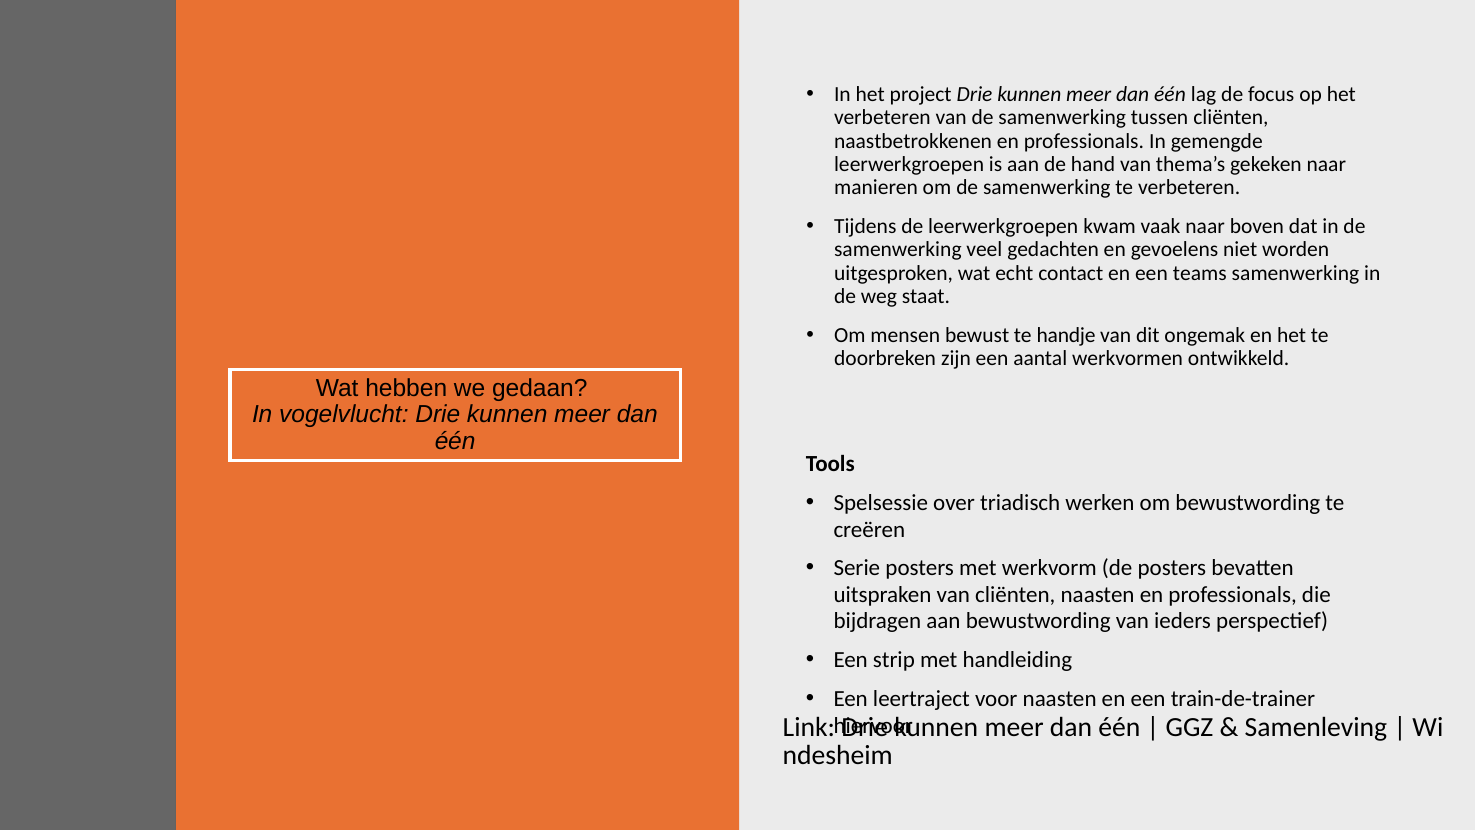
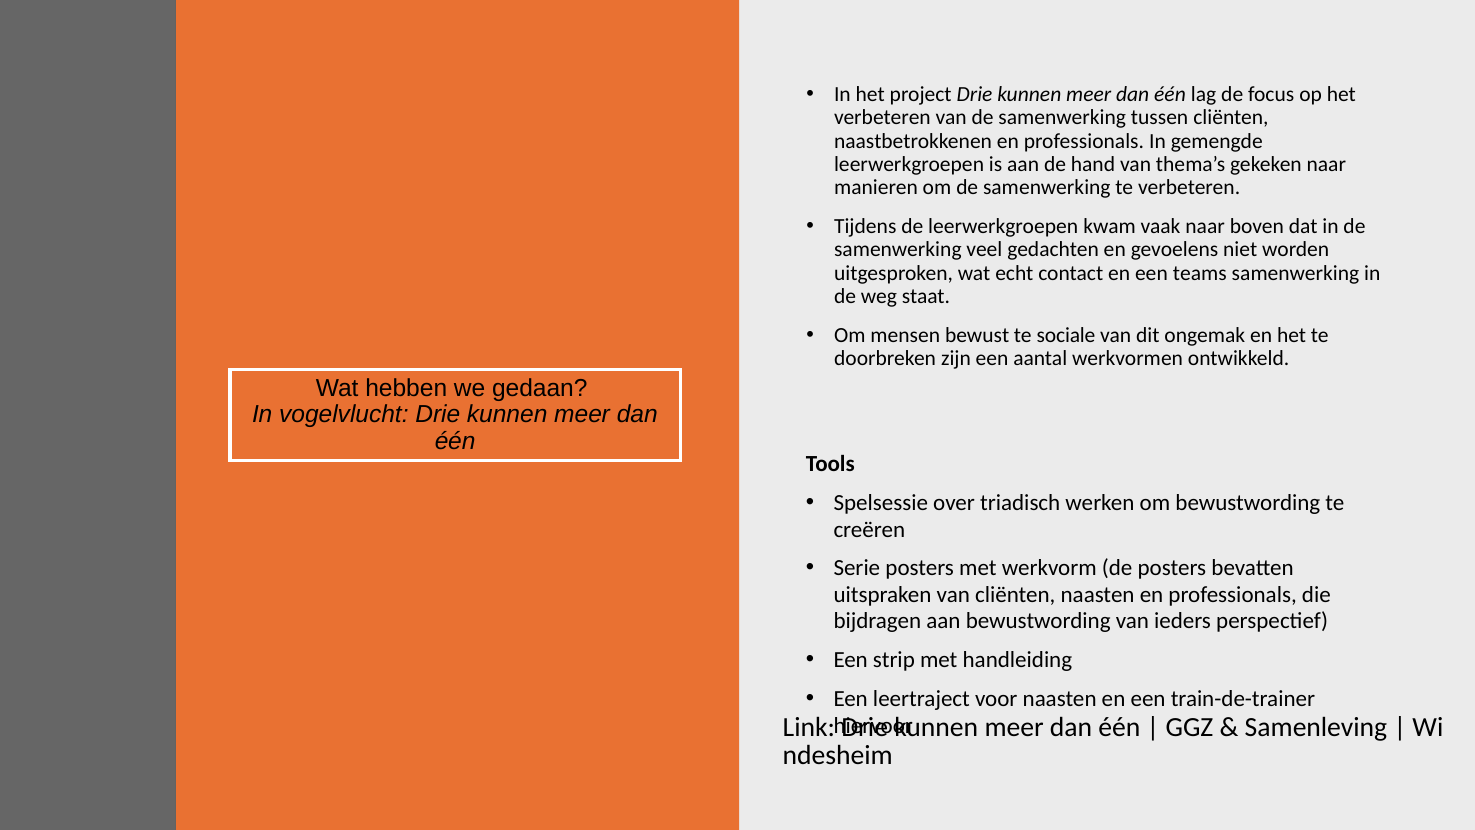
handje: handje -> sociale (1066, 335)
